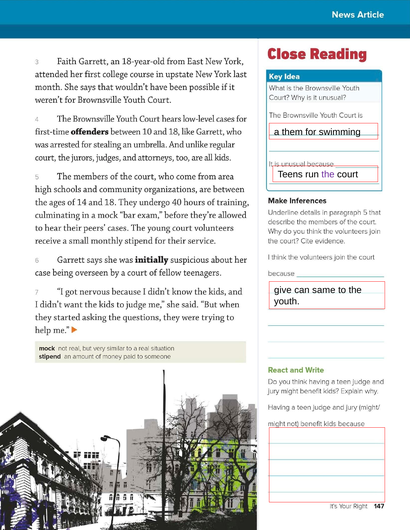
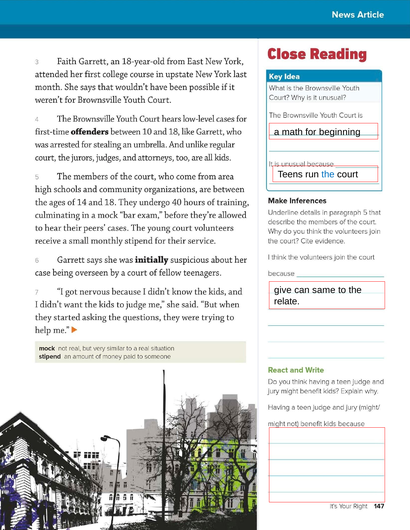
them: them -> math (292, 132)
swimming: swimming -> beginning (340, 132)
the colour: purple -> blue (328, 175)
youth: youth -> relate (287, 302)
